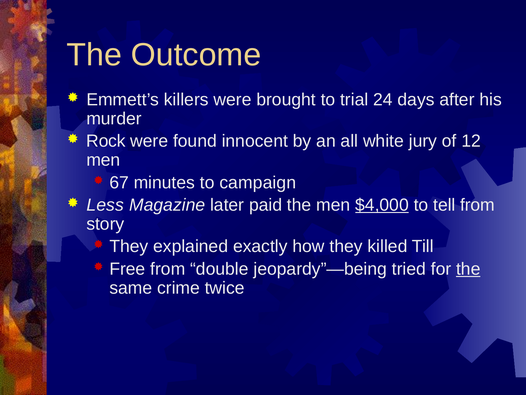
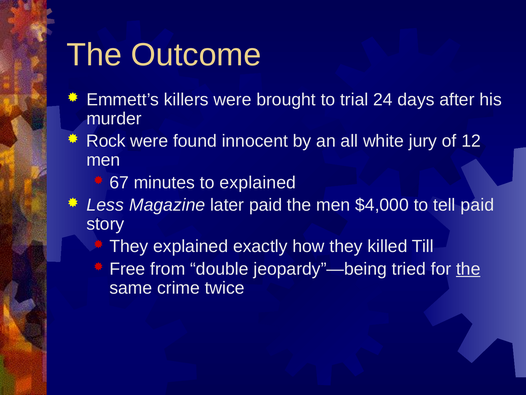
to campaign: campaign -> explained (258, 182)
$4,000 underline: present -> none (382, 205)
tell from: from -> paid (477, 205)
